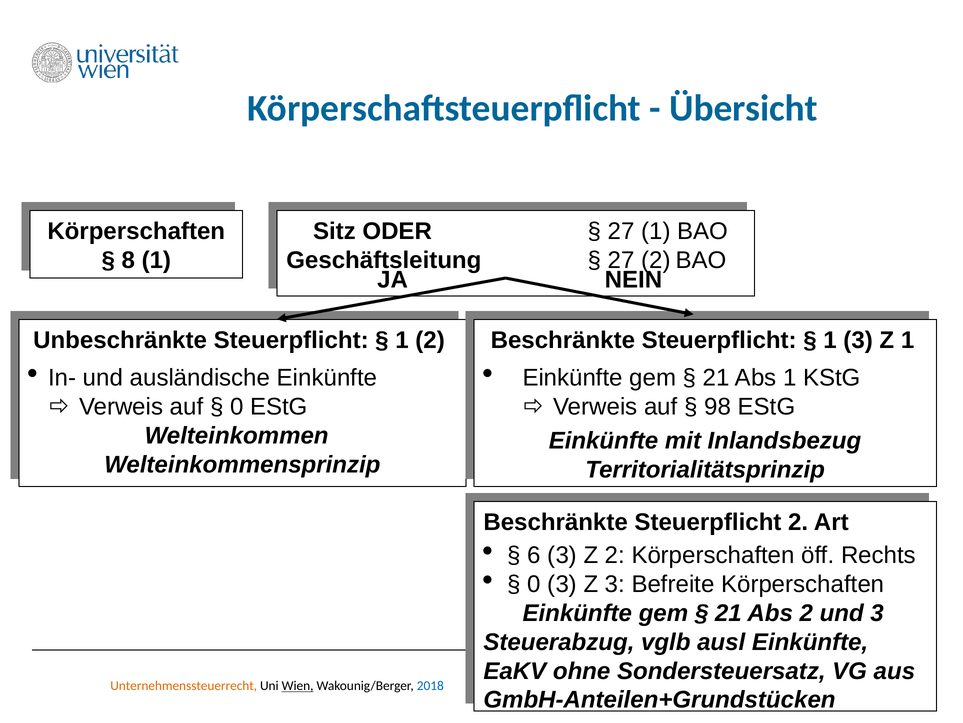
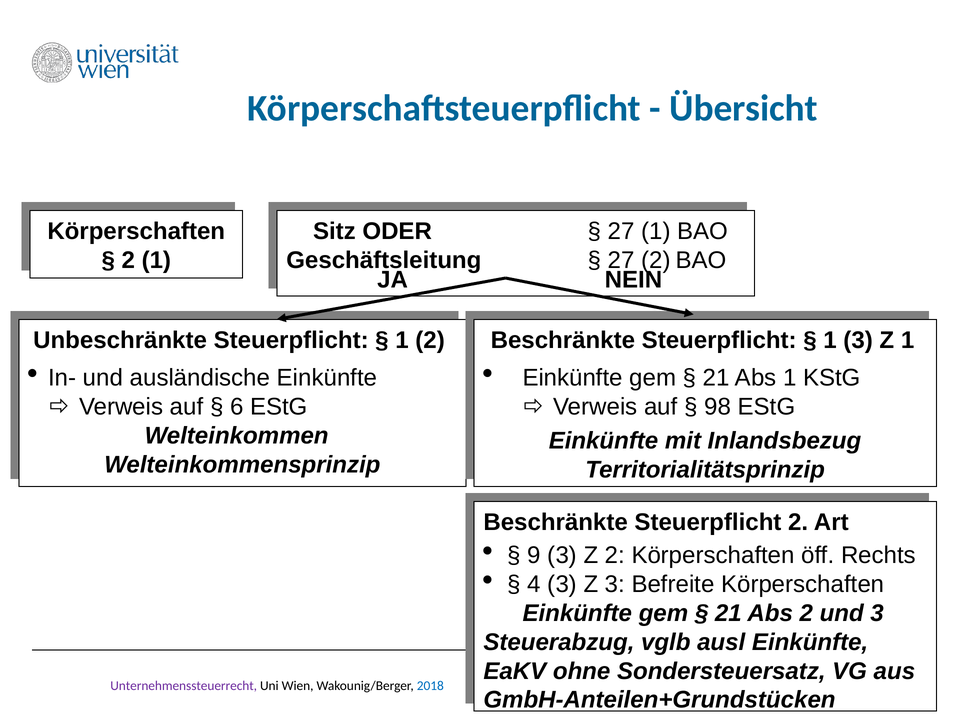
8: 8 -> 2 (128, 260)
0: 0 -> 6 (237, 406)
6: 6 -> 9 (534, 555)
0: 0 -> 4 (534, 584)
Unternehmenssteuerrecht colour: orange -> purple (184, 685)
Wien underline: present -> none (298, 685)
